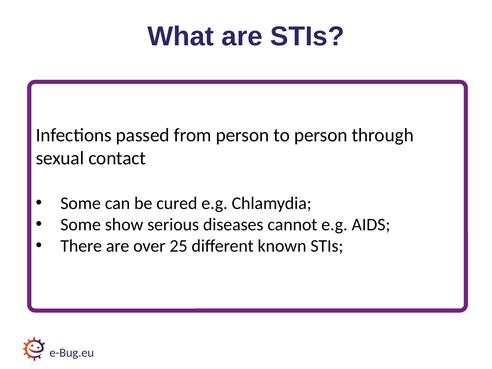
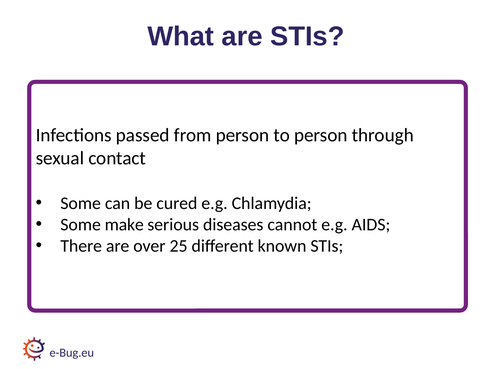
show: show -> make (124, 225)
